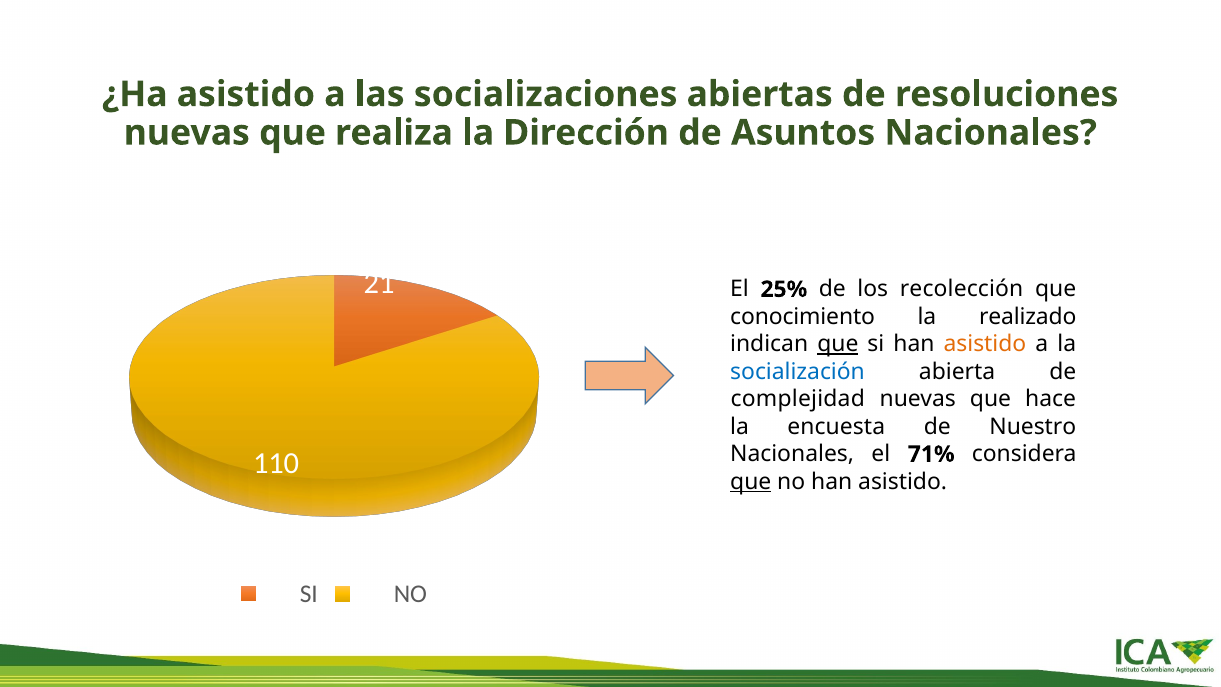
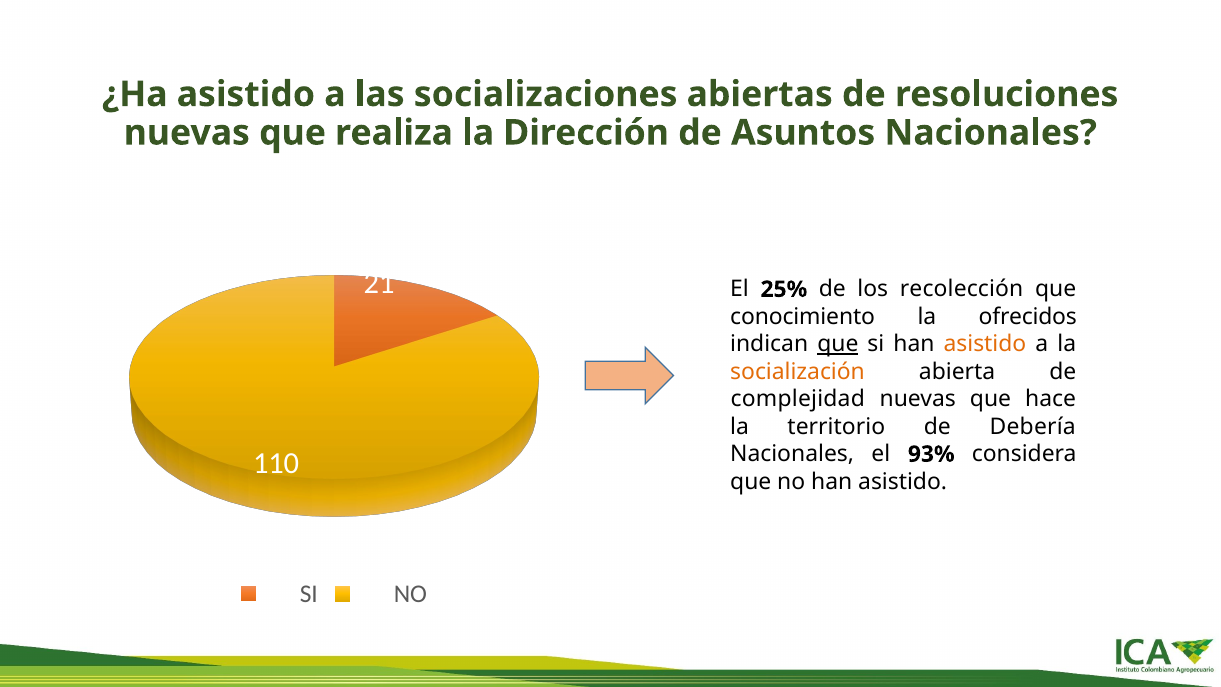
realizado: realizado -> ofrecidos (1028, 317)
socialización colour: blue -> orange (798, 372)
encuesta: encuesta -> territorio (836, 427)
Nuestro: Nuestro -> Debería (1033, 427)
71%: 71% -> 93% (931, 454)
que underline: present -> none (751, 482)
